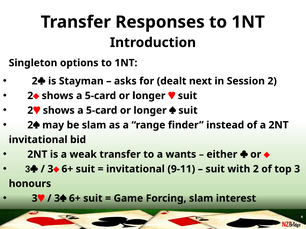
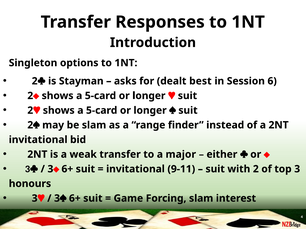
next: next -> best (200, 81)
Session 2: 2 -> 6 (272, 81)
wants: wants -> major (181, 155)
